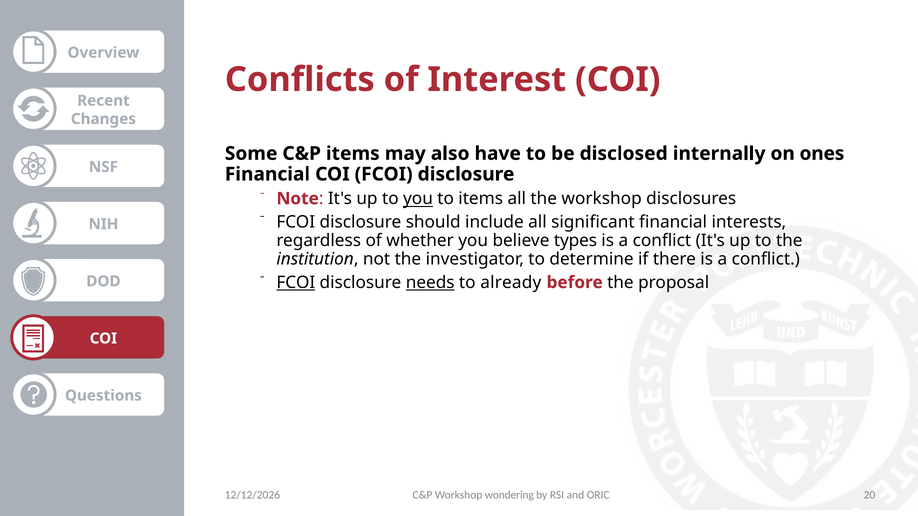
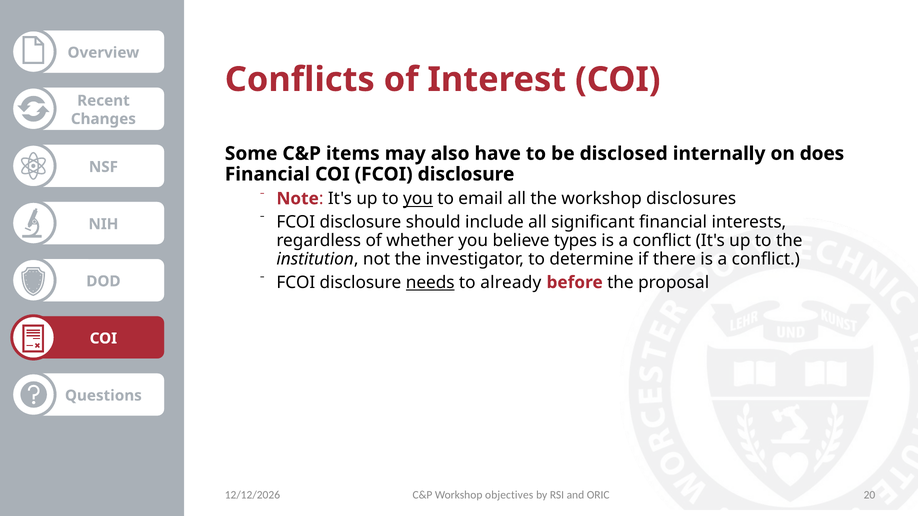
ones: ones -> does (822, 154)
to items: items -> email (481, 199)
FCOI underline: present -> none (296, 283)
wondering: wondering -> objectives (509, 495)
